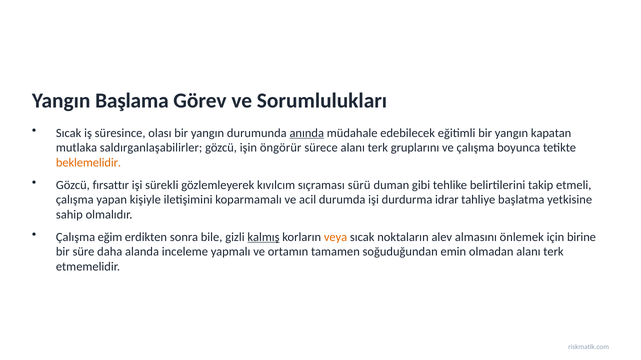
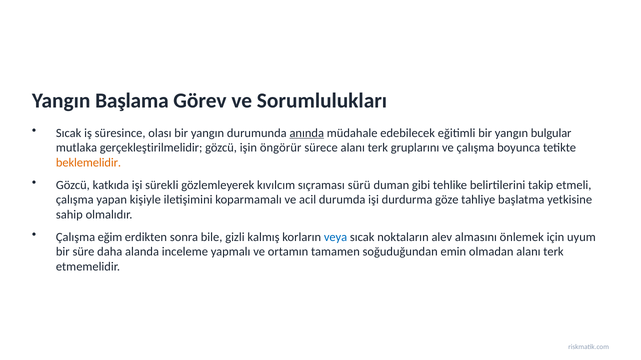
kapatan: kapatan -> bulgular (551, 133)
saldırganlaşabilirler: saldırganlaşabilirler -> gerçekleştirilmelidir (151, 148)
fırsattır: fırsattır -> katkıda (111, 185)
idrar: idrar -> göze (447, 200)
kalmış underline: present -> none (264, 237)
veya colour: orange -> blue (336, 237)
birine: birine -> uyum (581, 237)
